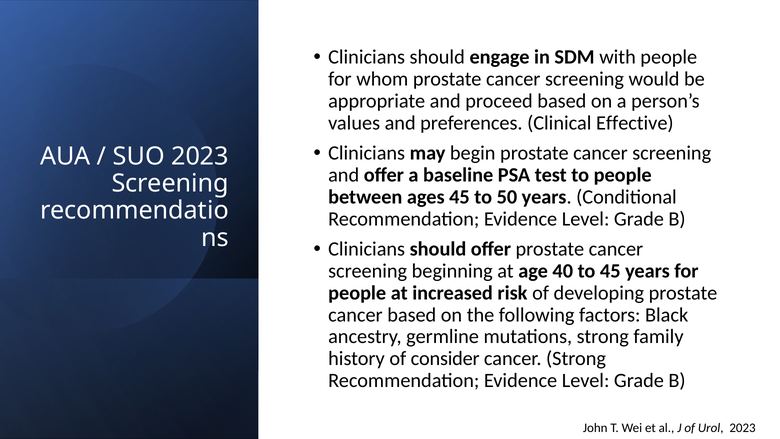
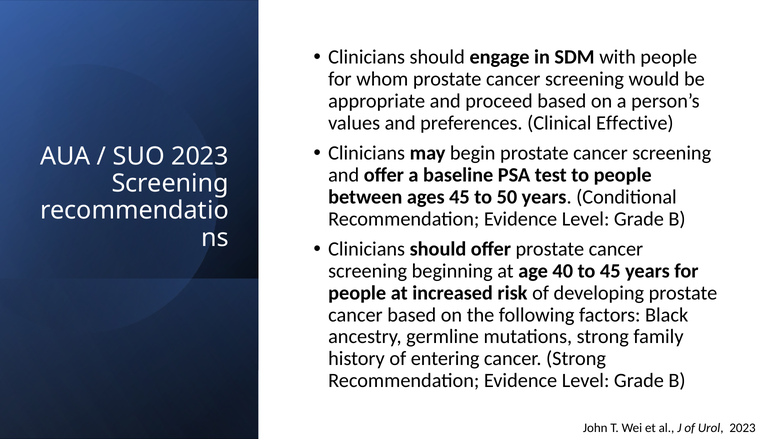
consider: consider -> entering (445, 359)
